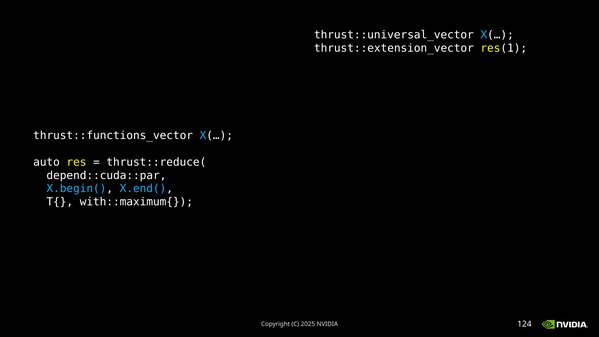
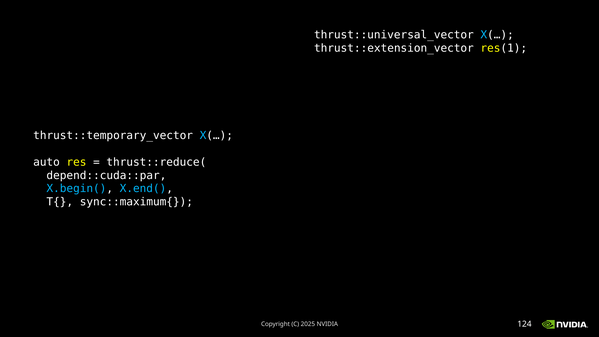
thrust::functions_vector: thrust::functions_vector -> thrust::temporary_vector (113, 135)
with::maximum{: with::maximum{ -> sync::maximum{ (136, 202)
